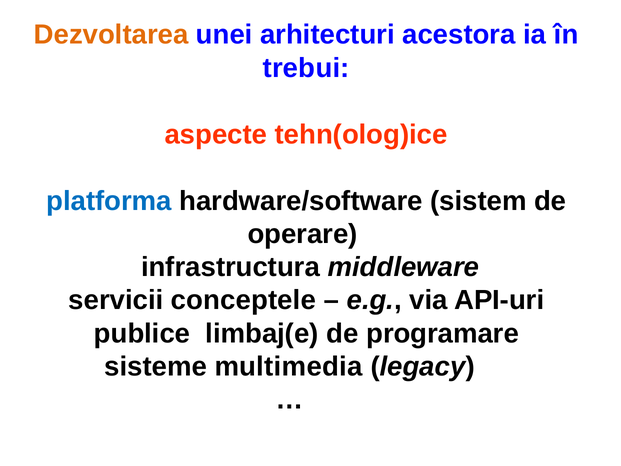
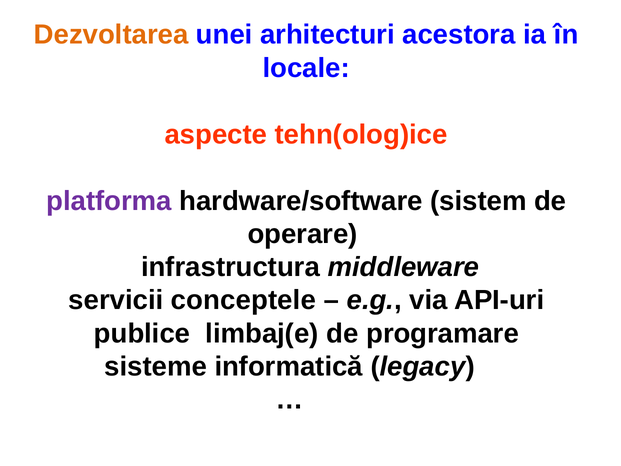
trebui: trebui -> locale (306, 68)
platforma colour: blue -> purple (109, 201)
multimedia: multimedia -> informatică (289, 366)
